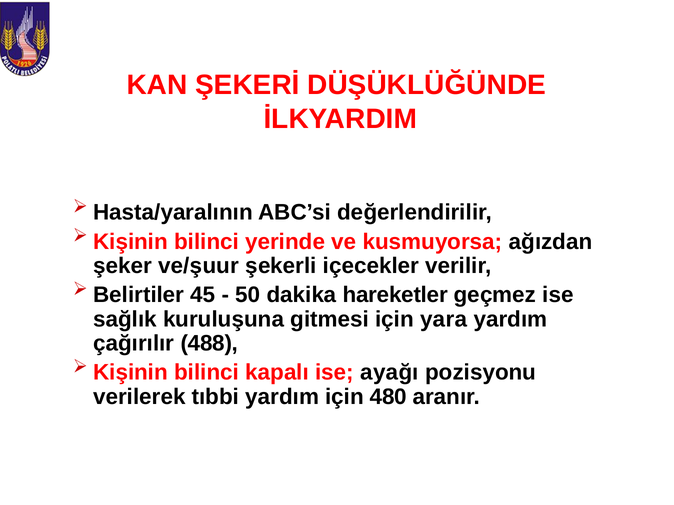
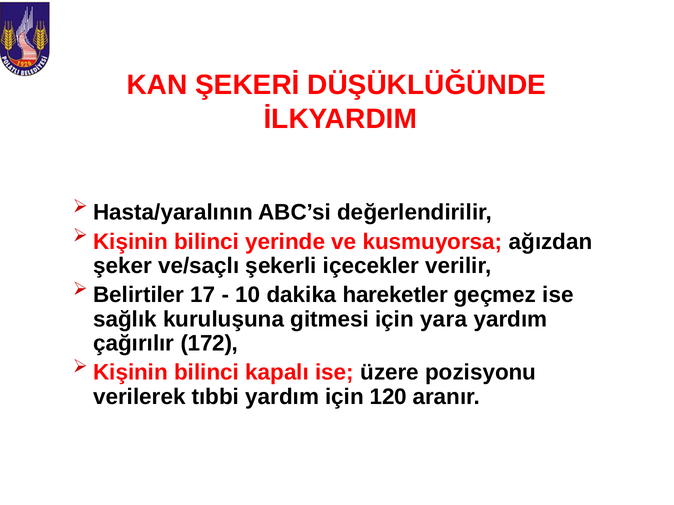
ve/şuur: ve/şuur -> ve/saçlı (199, 266)
45: 45 -> 17 (203, 295)
50: 50 -> 10 (248, 295)
488: 488 -> 172 (209, 344)
ayağı: ayağı -> üzere (390, 373)
480: 480 -> 120 (388, 397)
